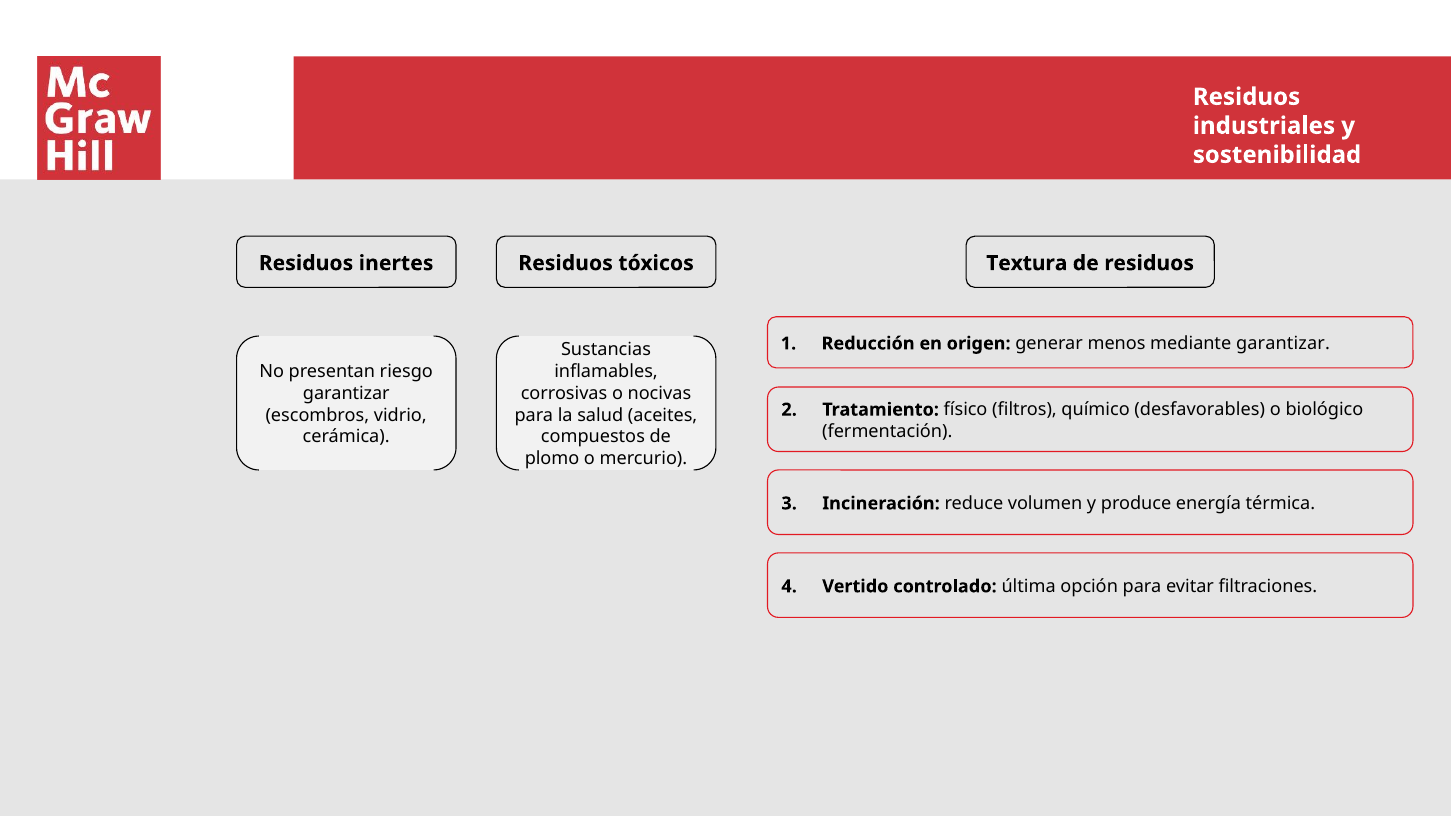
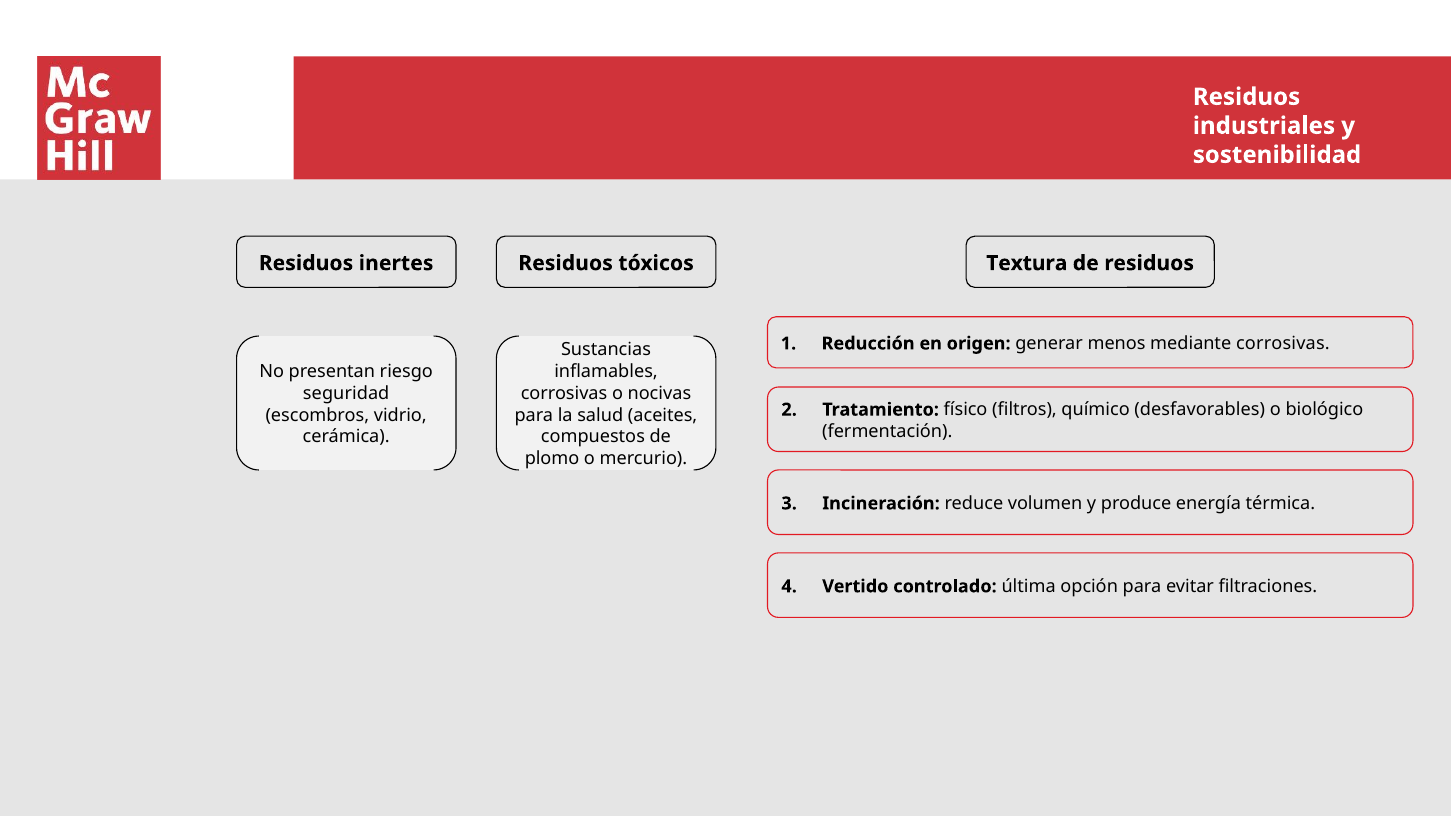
mediante garantizar: garantizar -> corrosivas (1283, 344)
garantizar: garantizar -> seguridad (346, 393)
